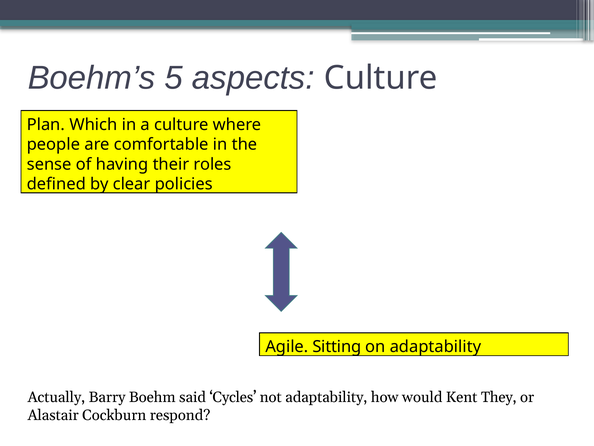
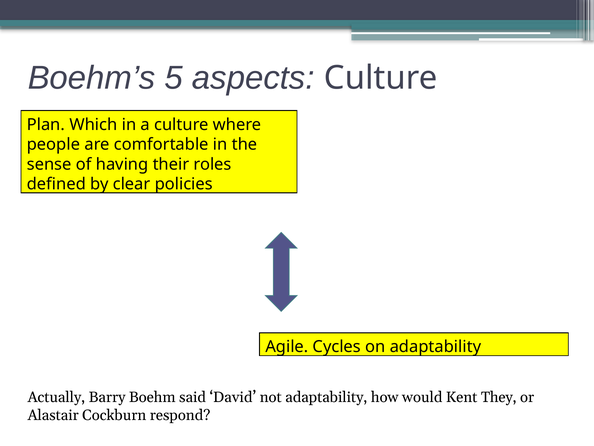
Sitting: Sitting -> Cycles (337, 346)
Cycles: Cycles -> David (233, 397)
